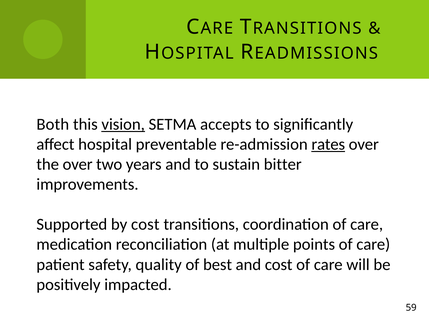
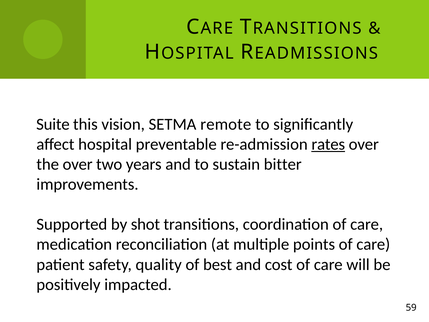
Both: Both -> Suite (53, 124)
vision underline: present -> none (123, 124)
accepts: accepts -> remote (226, 124)
by cost: cost -> shot (145, 224)
